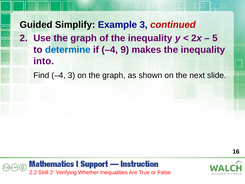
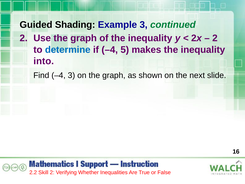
Simplify: Simplify -> Shading (75, 25)
continued colour: red -> green (173, 25)
5: 5 -> 2 (215, 38)
9: 9 -> 5 (125, 50)
